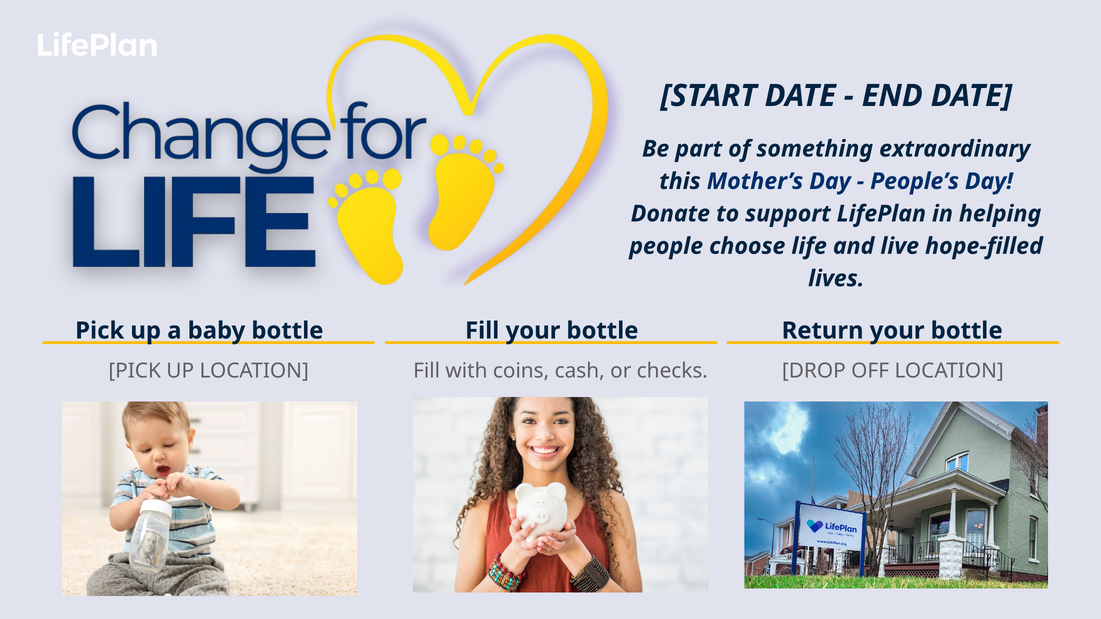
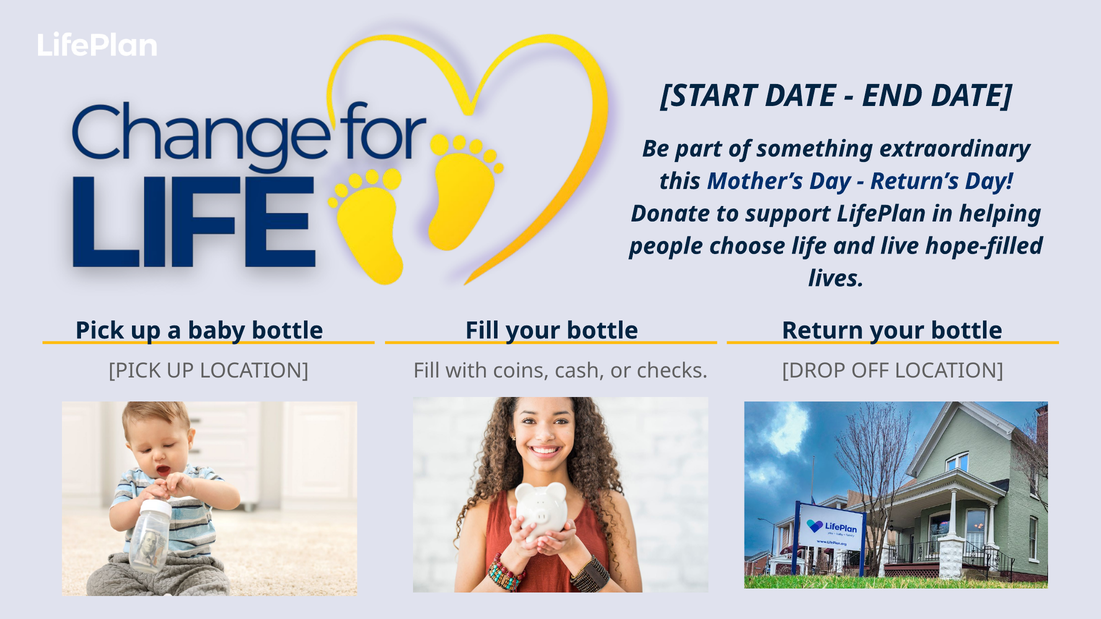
People’s: People’s -> Return’s (915, 181)
